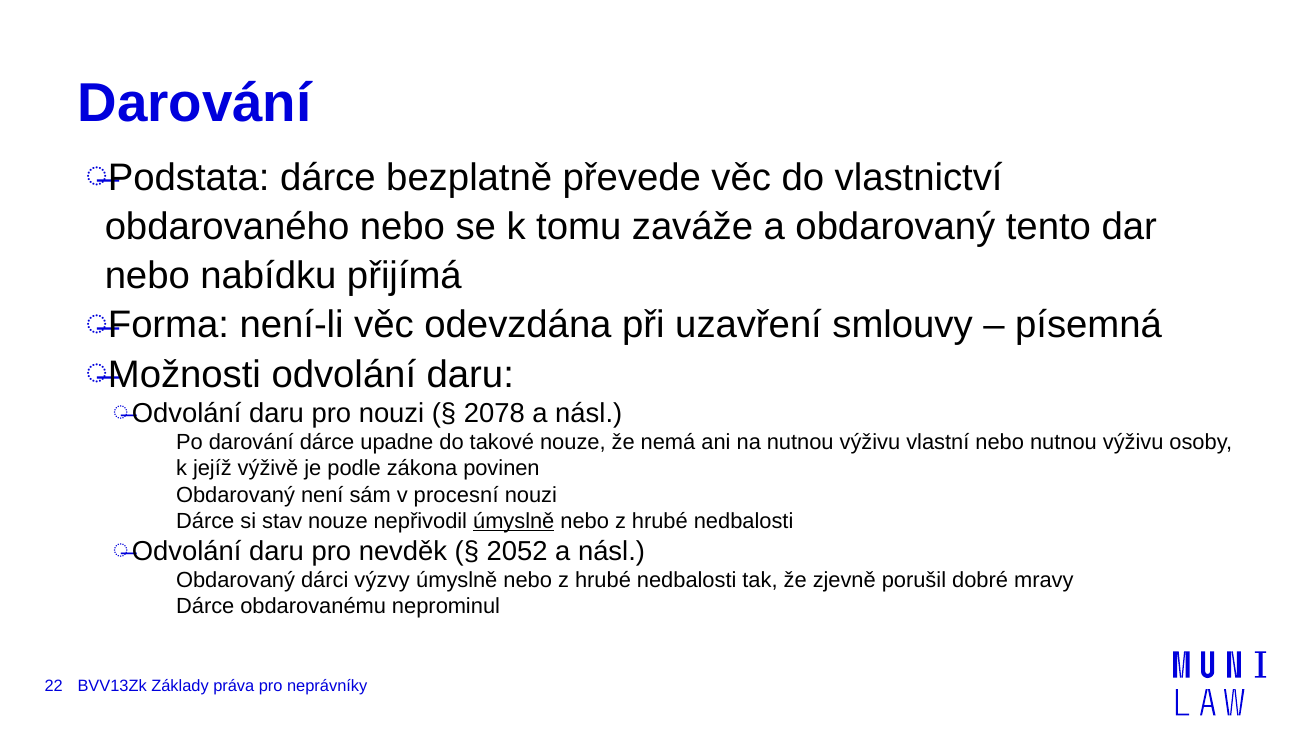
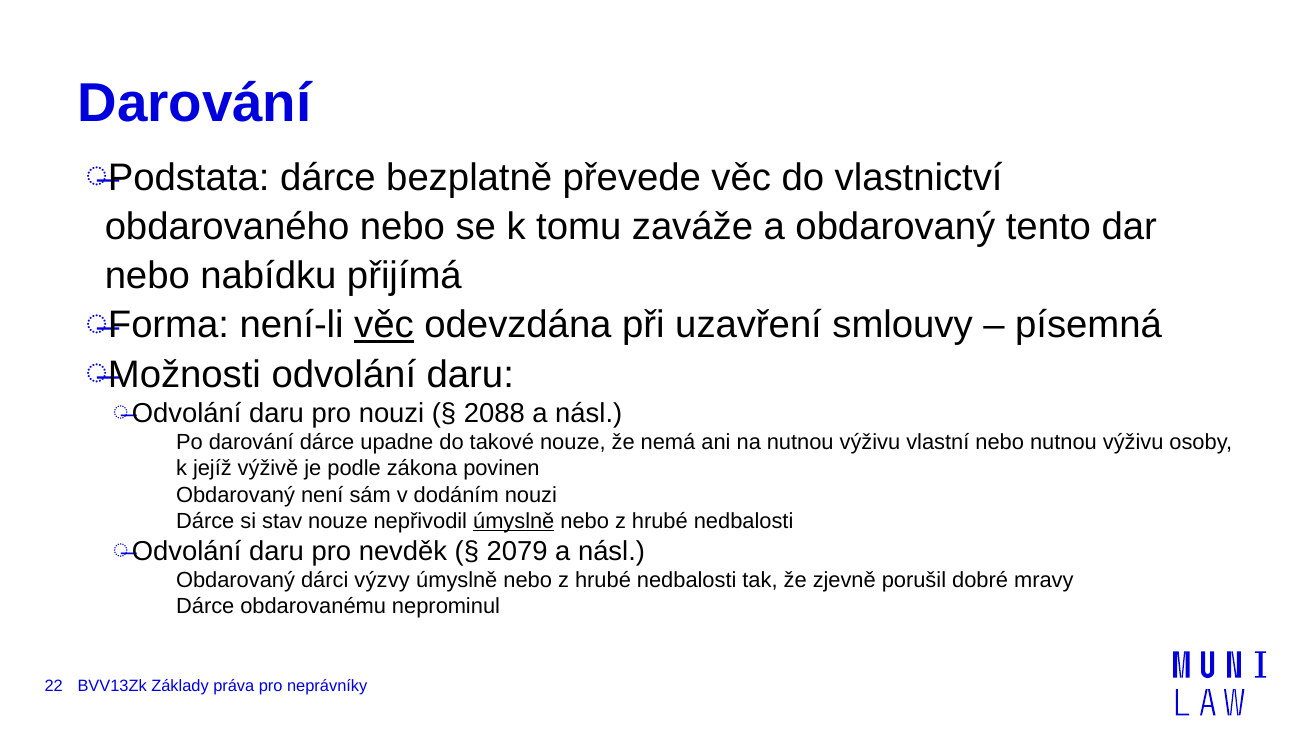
věc underline: none -> present (384, 325)
2078: 2078 -> 2088 (494, 413)
procesní: procesní -> dodáním (456, 495)
2052: 2052 -> 2079 (517, 551)
